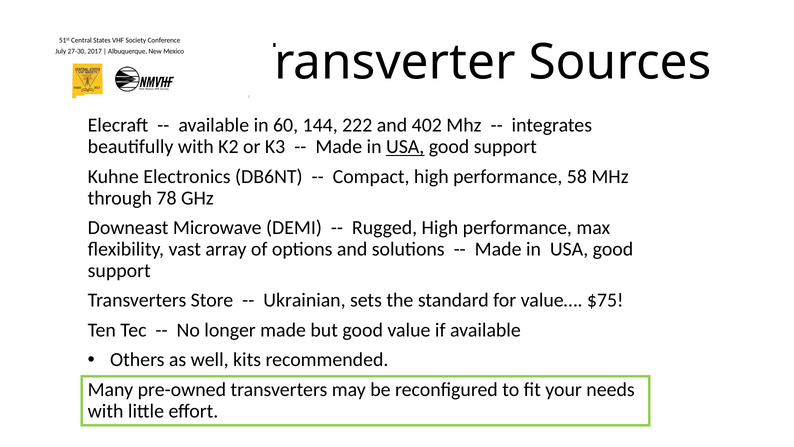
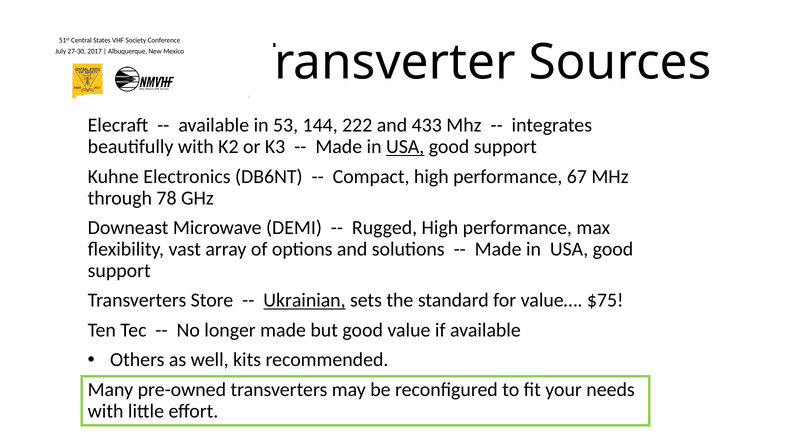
60: 60 -> 53 (286, 125)
402: 402 -> 433 (427, 125)
58: 58 -> 67 (577, 176)
Ukrainian underline: none -> present (304, 300)
